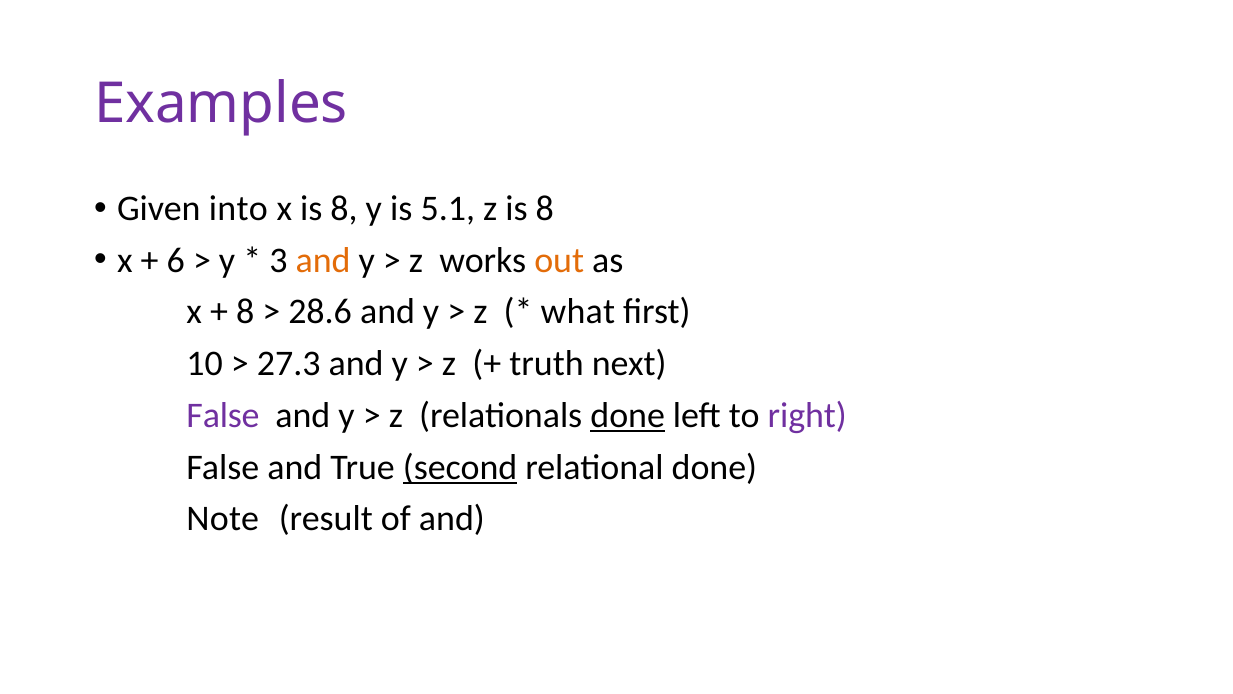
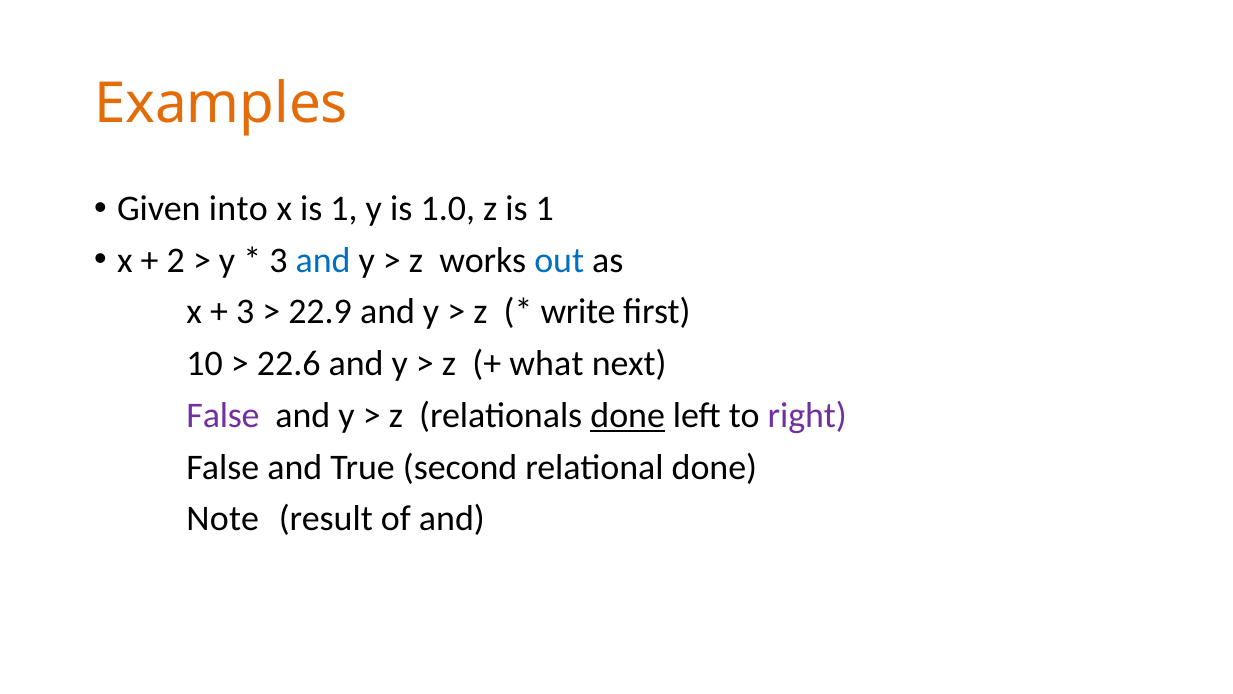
Examples colour: purple -> orange (221, 104)
x is 8: 8 -> 1 (344, 208)
5.1: 5.1 -> 1.0 (448, 208)
z is 8: 8 -> 1 (545, 208)
6: 6 -> 2 (176, 260)
and colour: orange -> blue (323, 260)
out colour: orange -> blue (559, 260)
8: 8 -> 3 (245, 312)
28.6: 28.6 -> 22.9 (320, 312)
what: what -> write (578, 312)
27.3: 27.3 -> 22.6 (289, 364)
truth: truth -> what (546, 364)
second underline: present -> none (460, 467)
